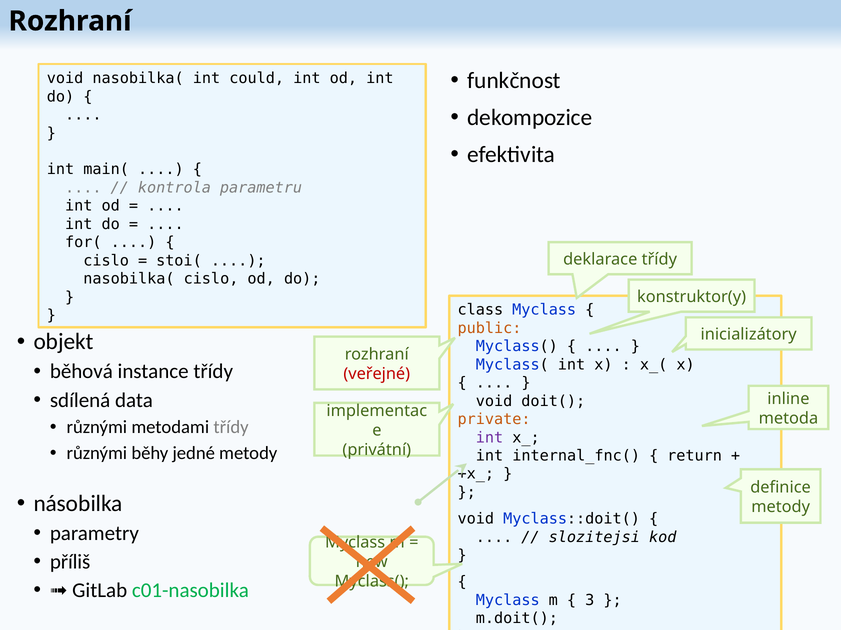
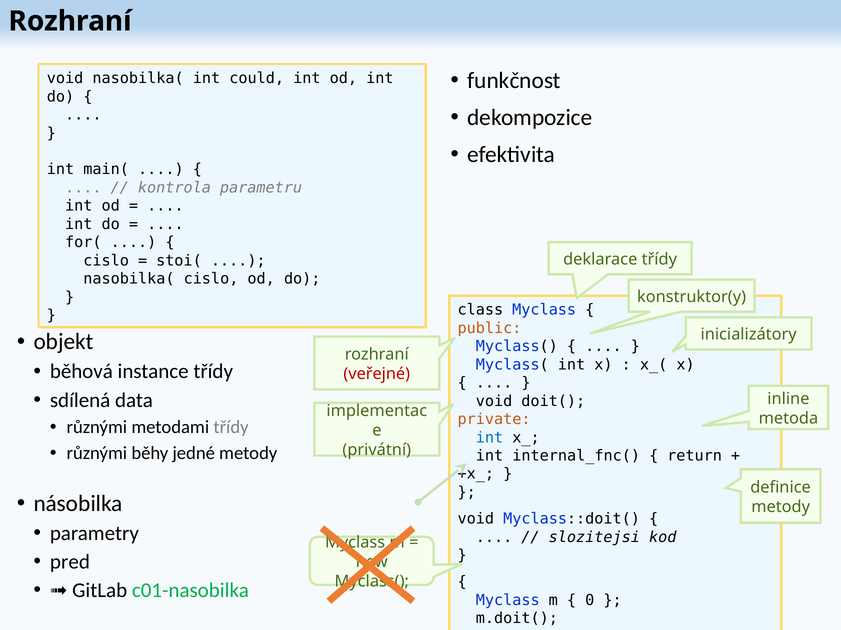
int colour: purple -> blue (489, 438)
příliš: příliš -> pred (70, 562)
3: 3 -> 0 (590, 601)
